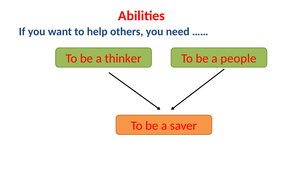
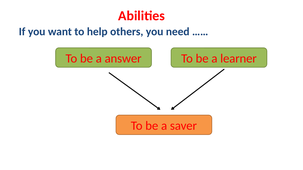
thinker: thinker -> answer (123, 59)
people: people -> learner (239, 59)
